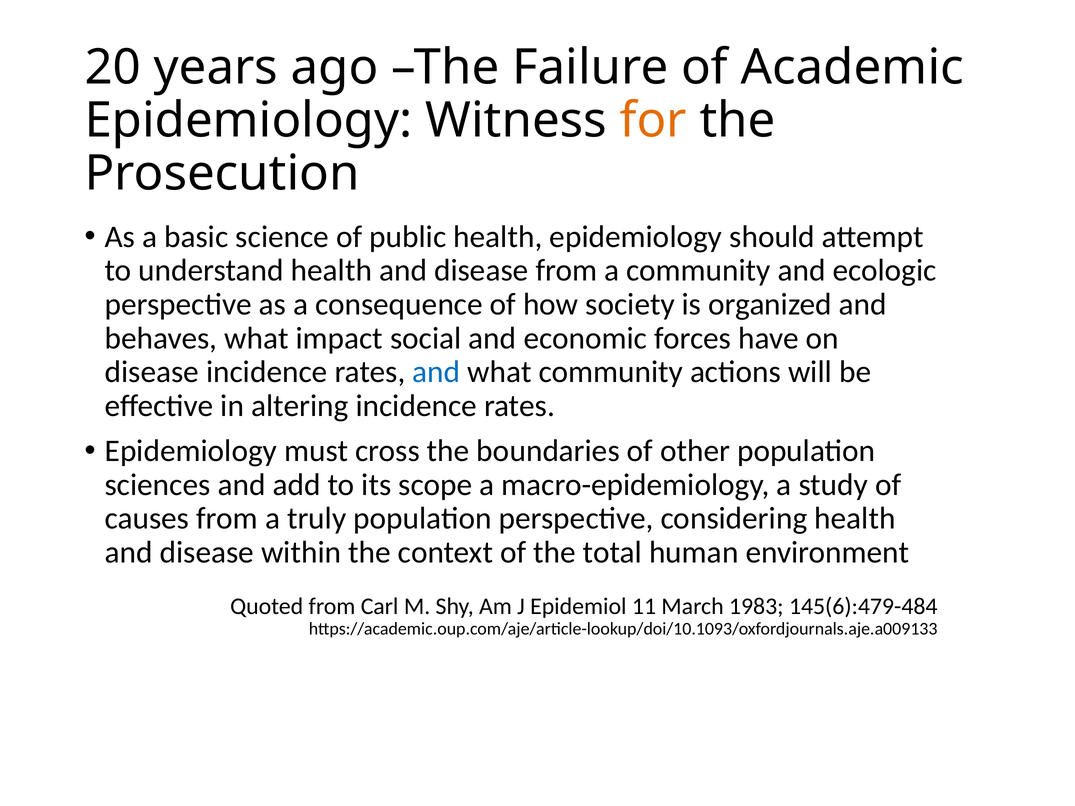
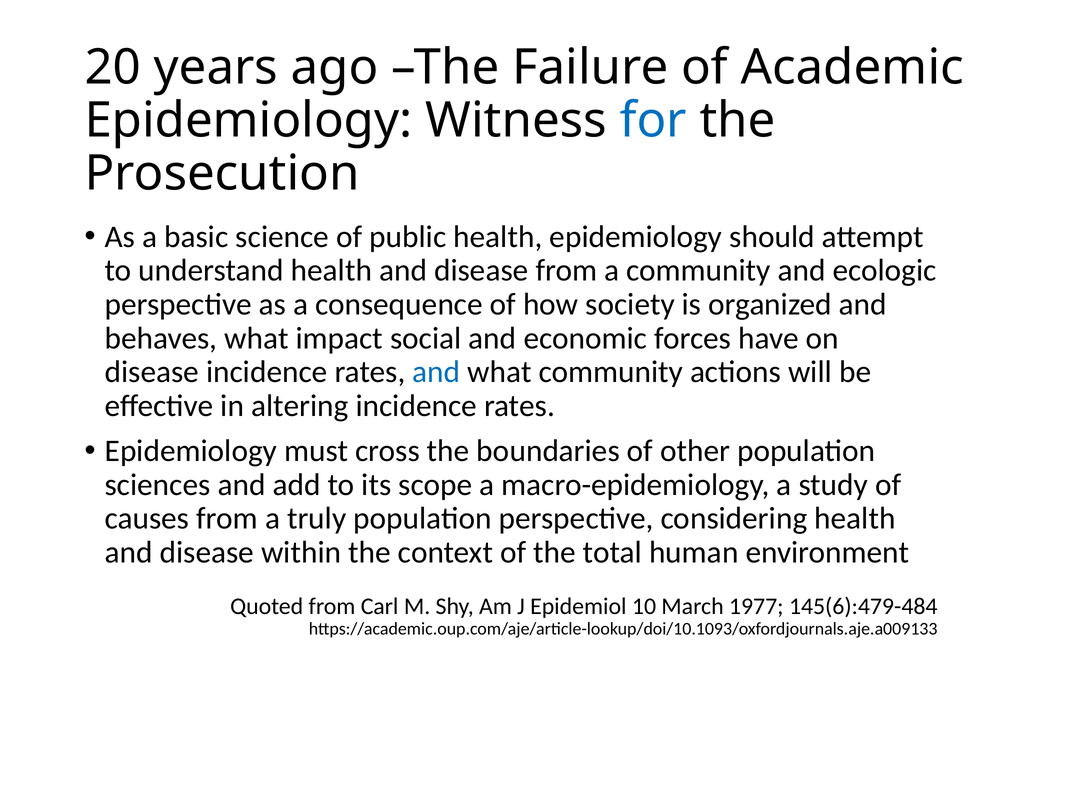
for colour: orange -> blue (653, 121)
11: 11 -> 10 (644, 606)
1983: 1983 -> 1977 (756, 606)
